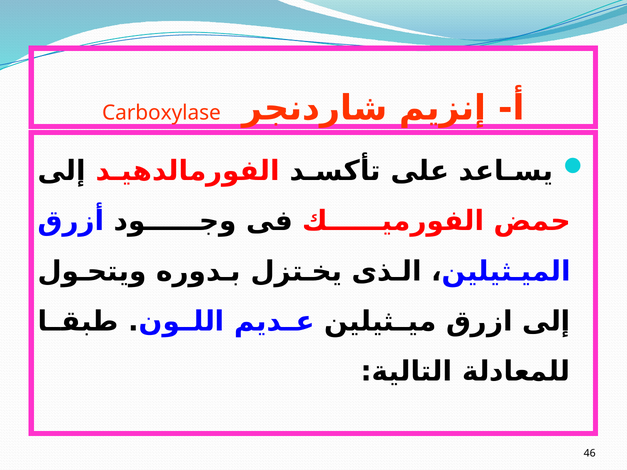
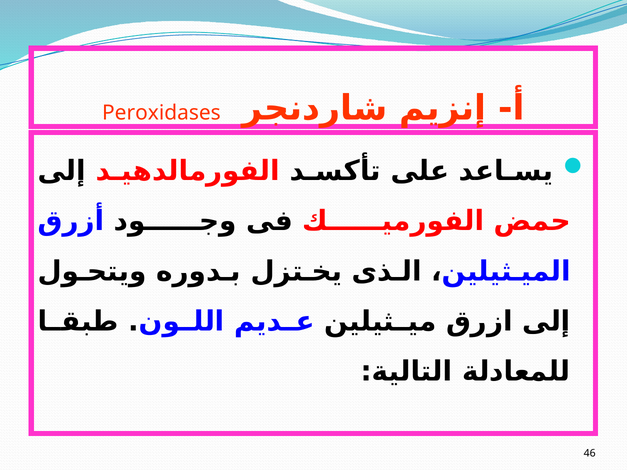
Carboxylase: Carboxylase -> Peroxidases (161, 113)
